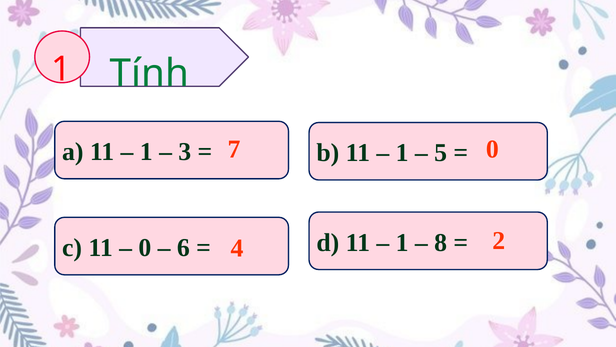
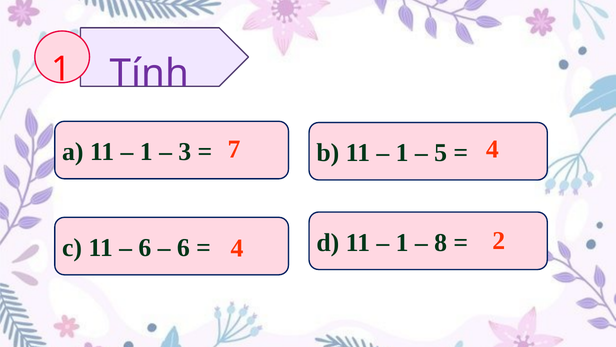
Tính colour: green -> purple (150, 74)
7 0: 0 -> 4 (492, 149)
0: 0 -> 6 (145, 248)
